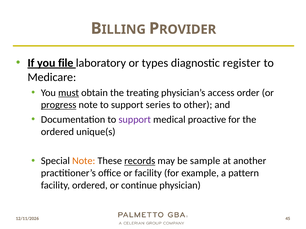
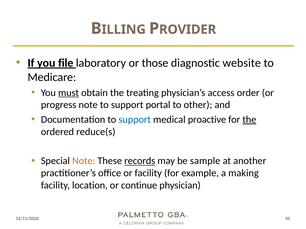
types: types -> those (155, 63)
register: register -> website (242, 63)
progress underline: present -> none (59, 105)
series: series -> portal (158, 105)
support colour: purple -> blue (135, 120)
the underline: none -> present (249, 120)
unique(s: unique(s -> reduce(s (96, 132)
pattern: pattern -> making (244, 173)
facility ordered: ordered -> location (90, 186)
